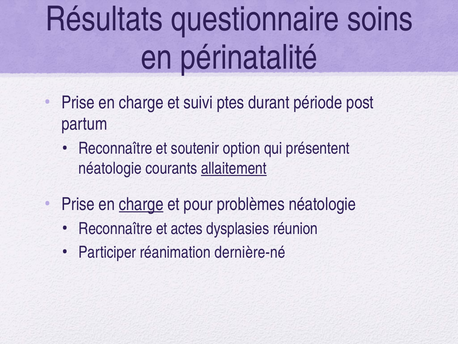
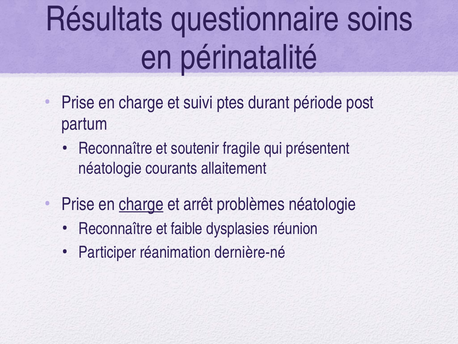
option: option -> fragile (242, 148)
allaitement underline: present -> none (234, 168)
pour: pour -> arrêt (198, 204)
actes: actes -> faible (187, 228)
